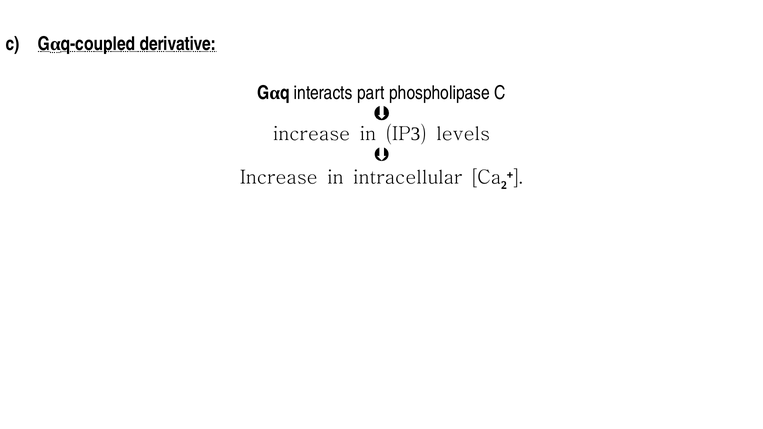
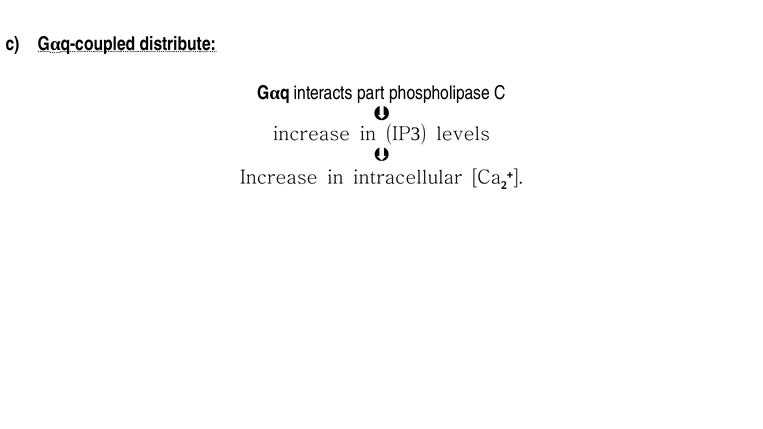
derivative: derivative -> distribute (178, 44)
